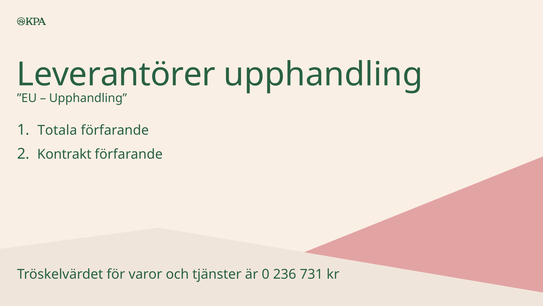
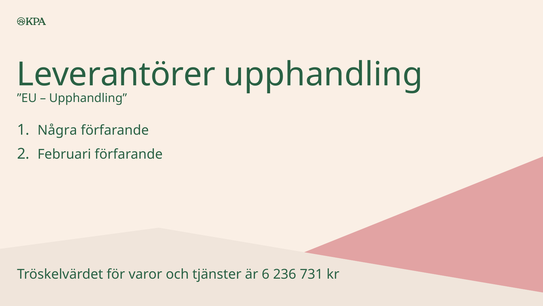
Totala: Totala -> Några (57, 130)
Kontrakt: Kontrakt -> Februari (64, 154)
0: 0 -> 6 (266, 274)
